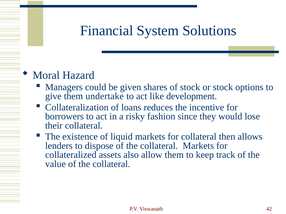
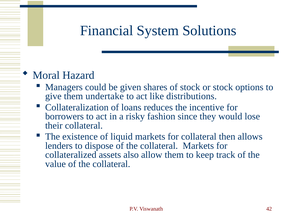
development: development -> distributions (192, 96)
